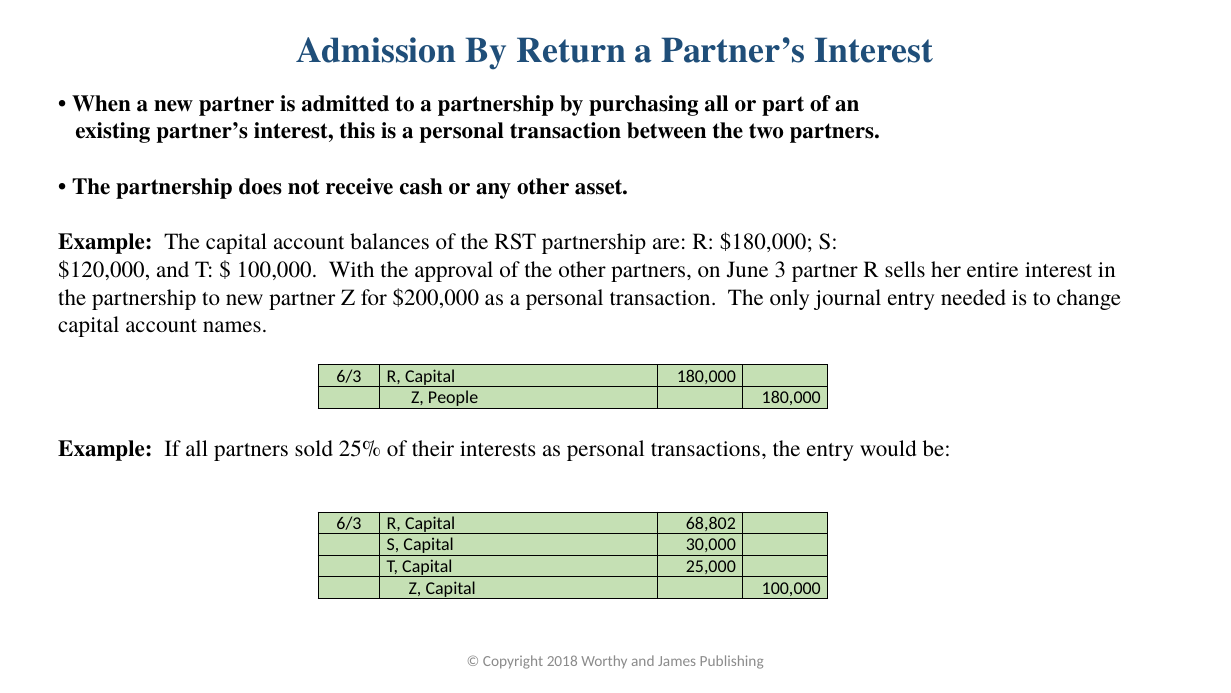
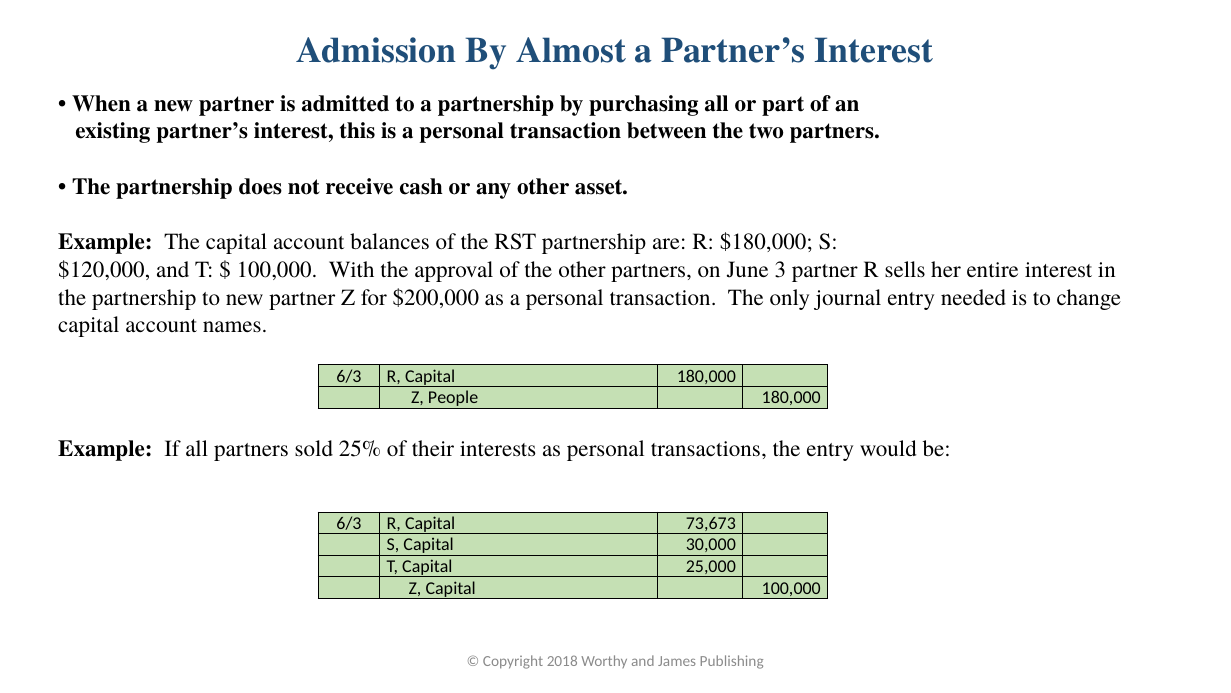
Return: Return -> Almost (571, 51)
68,802: 68,802 -> 73,673 (711, 523)
